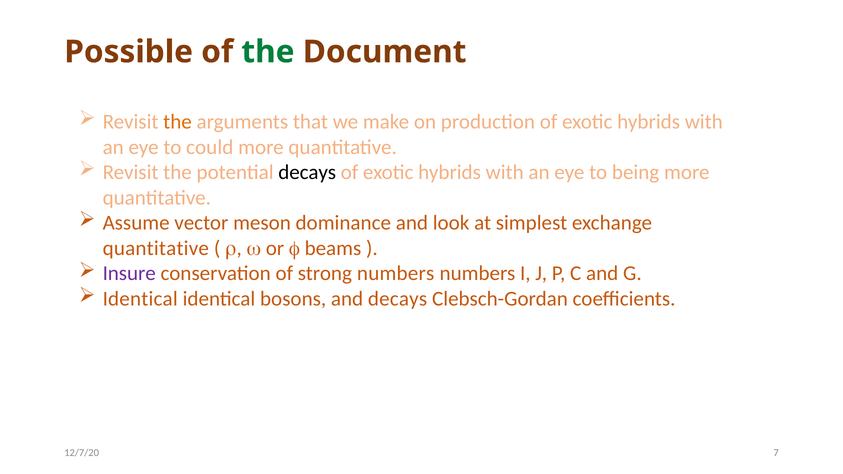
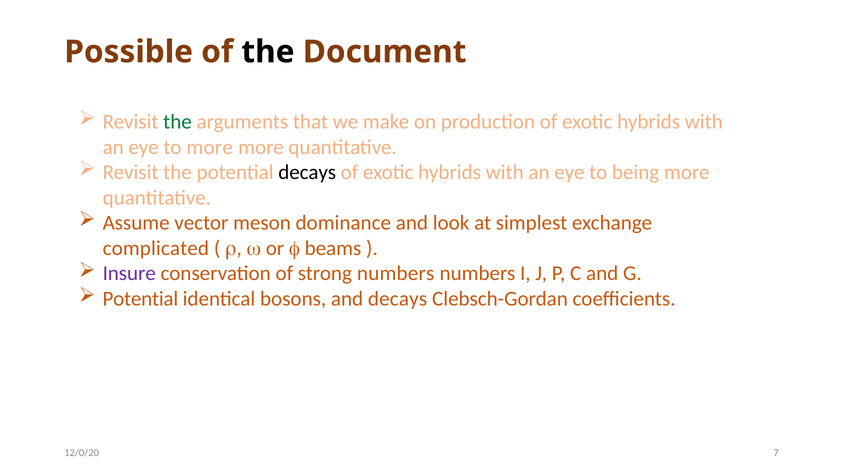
the colour: green -> black (268, 52)
the colour: orange -> green (178, 122)
to could: could -> more (210, 147)
quantitative: quantitative -> complicated (156, 248)
Identical: Identical -> Potential (140, 299)
12/7/20: 12/7/20 -> 12/0/20 (82, 453)
